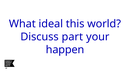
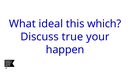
world: world -> which (104, 24)
part: part -> true (72, 37)
